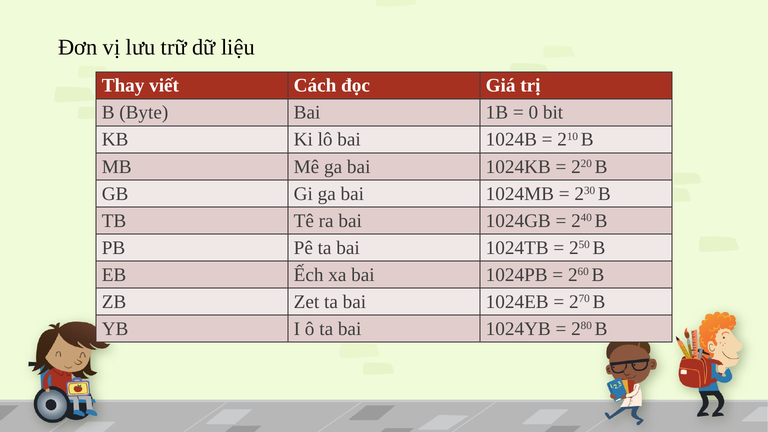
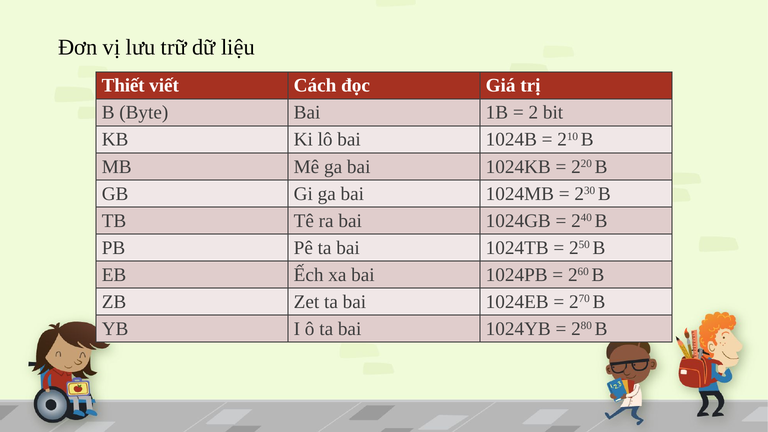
Thay: Thay -> Thiết (123, 86)
0: 0 -> 2 (533, 113)
